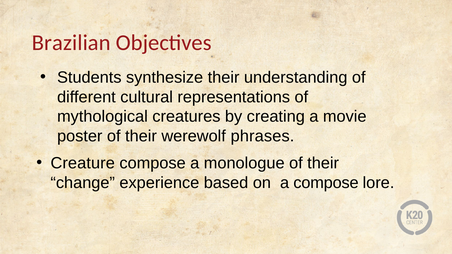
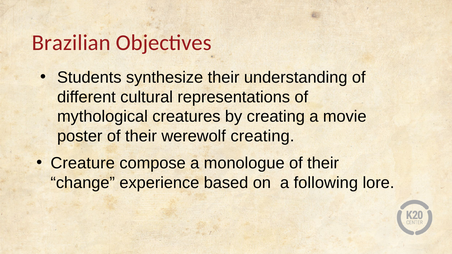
werewolf phrases: phrases -> creating (262, 136)
a compose: compose -> following (326, 183)
